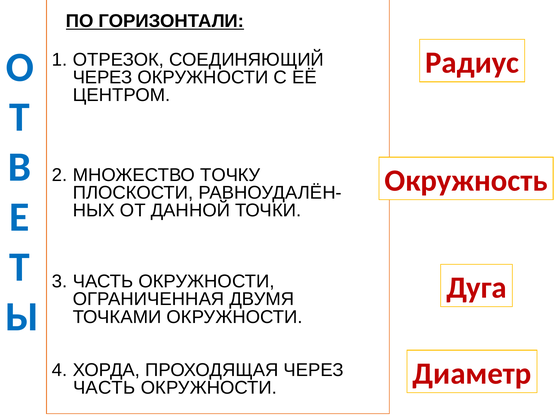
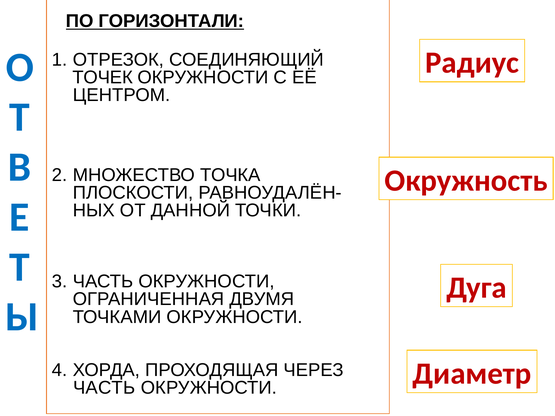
ЧЕРЕЗ: ЧЕРЕЗ -> ТОЧЕК (103, 77)
ТОЧКУ: ТОЧКУ -> ТОЧКА (230, 175)
